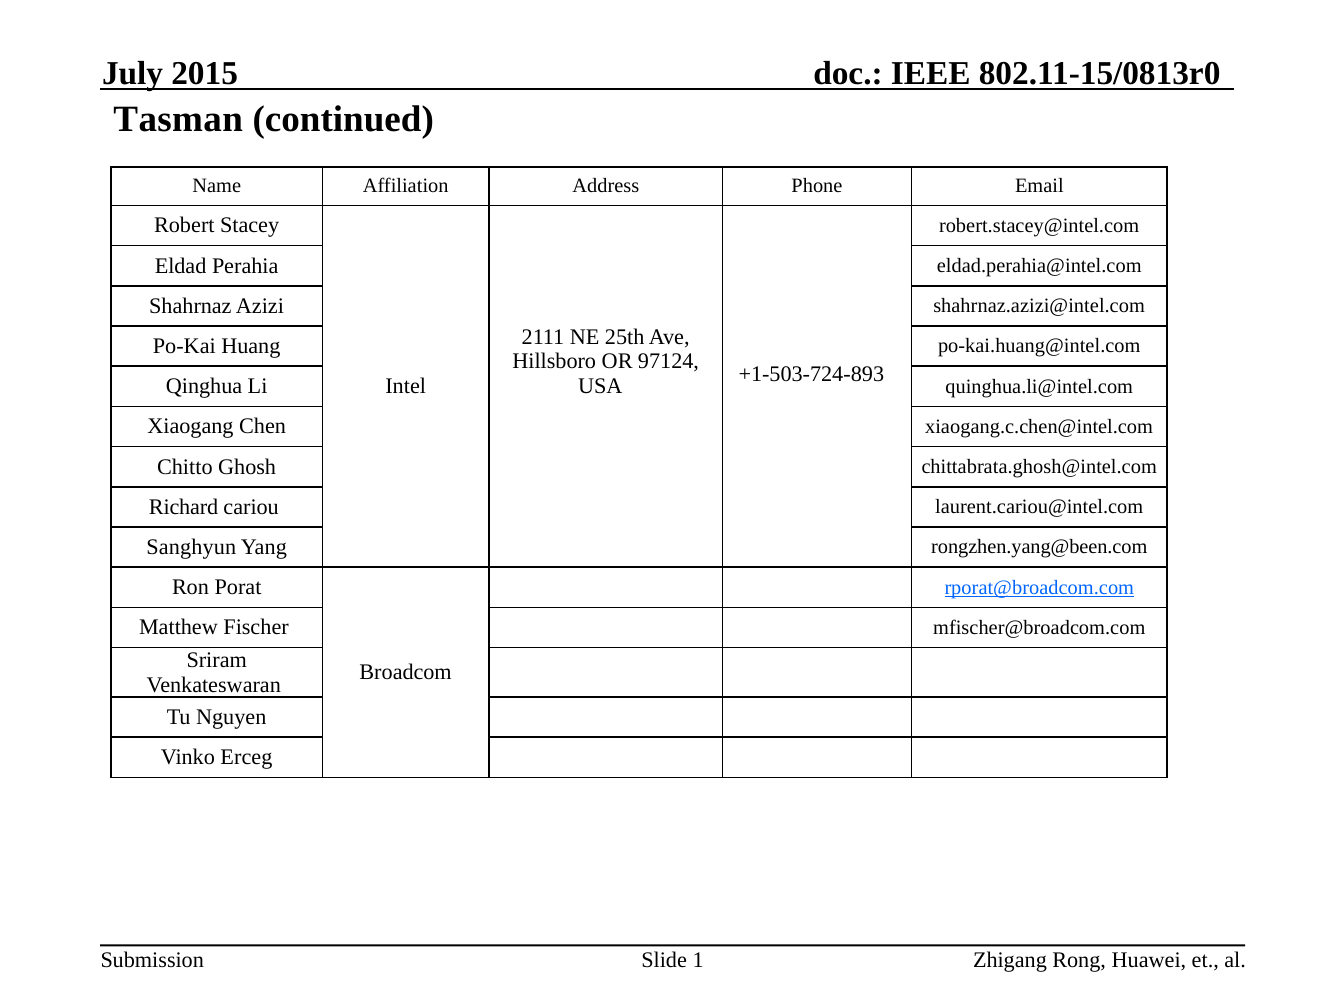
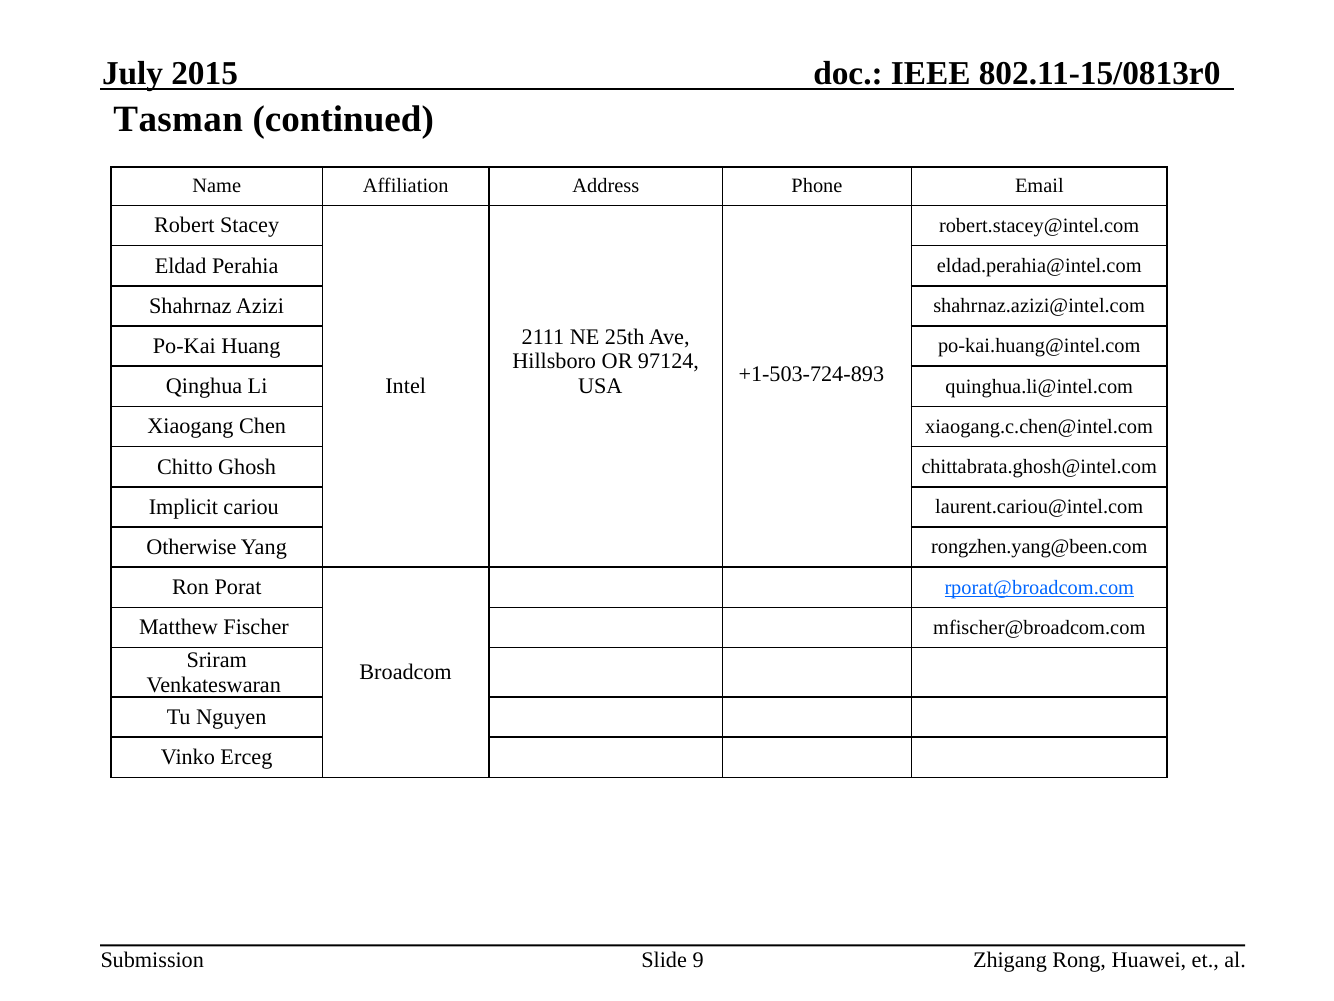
Richard: Richard -> Implicit (184, 507)
Sanghyun: Sanghyun -> Otherwise (191, 547)
1: 1 -> 9 (698, 960)
